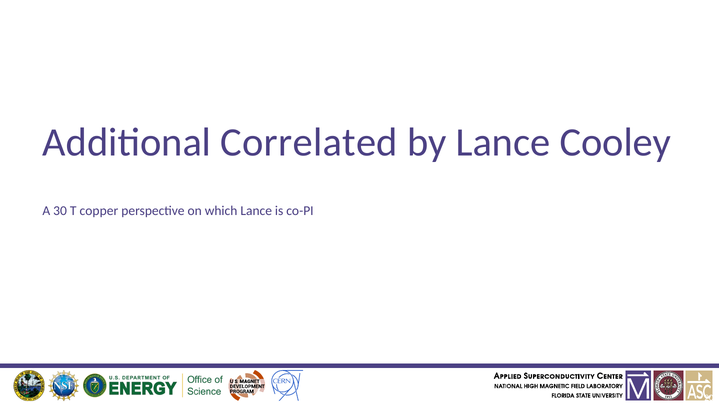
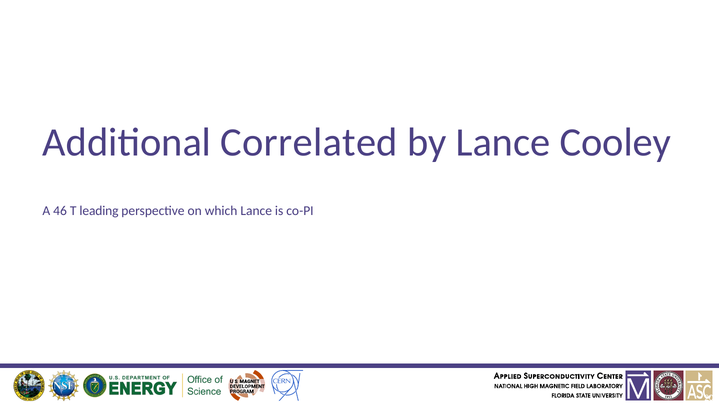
30: 30 -> 46 (60, 211)
copper: copper -> leading (99, 211)
